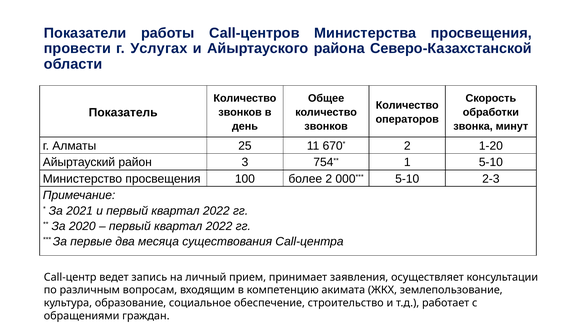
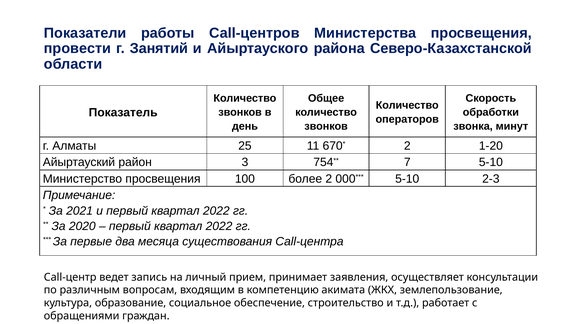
Услугах: Услугах -> Занятий (159, 48)
1: 1 -> 7 (407, 162)
